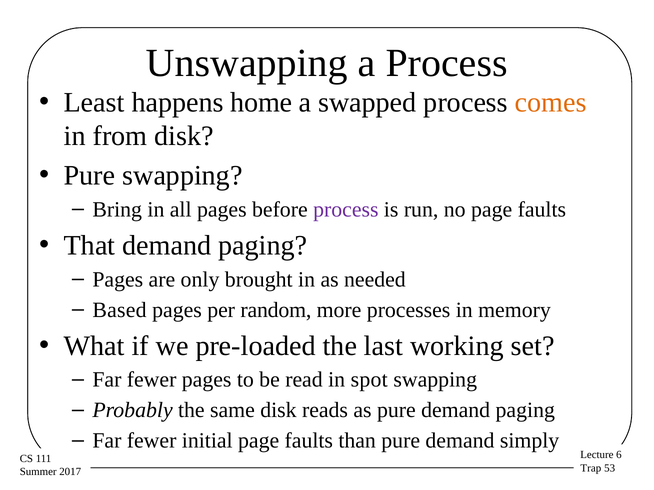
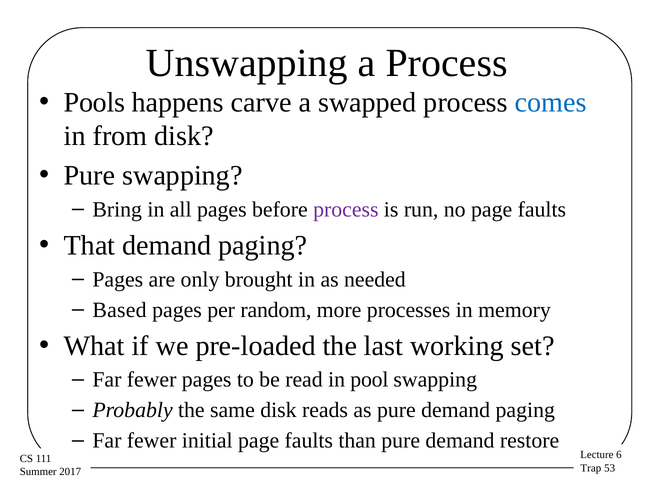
Least: Least -> Pools (94, 103)
home: home -> carve (261, 103)
comes colour: orange -> blue (551, 103)
spot: spot -> pool (369, 380)
simply: simply -> restore (530, 441)
